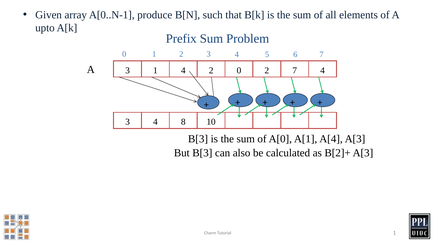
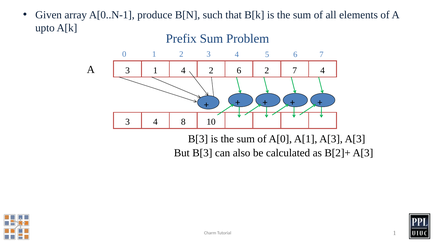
2 0: 0 -> 6 (239, 71)
A[1 A[4: A[4 -> A[3 (331, 139)
